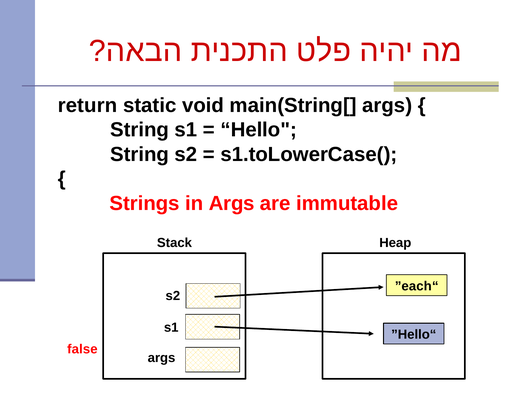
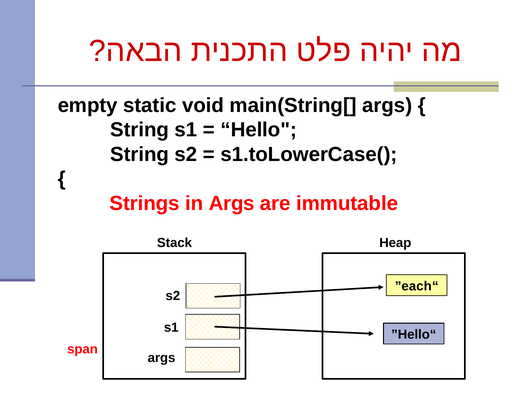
return: return -> empty (88, 105)
false: false -> span (82, 349)
